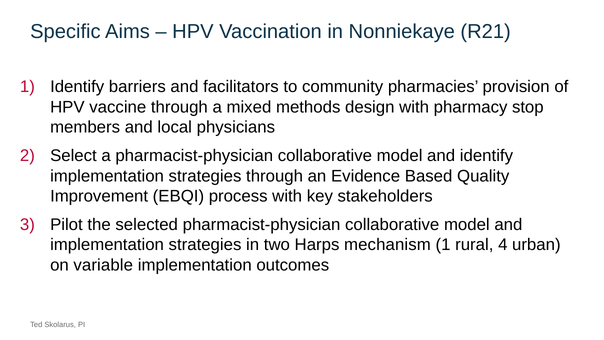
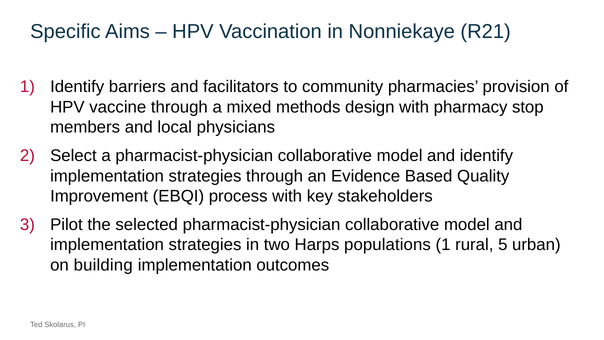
mechanism: mechanism -> populations (387, 245)
4: 4 -> 5 (503, 245)
variable: variable -> building (103, 265)
